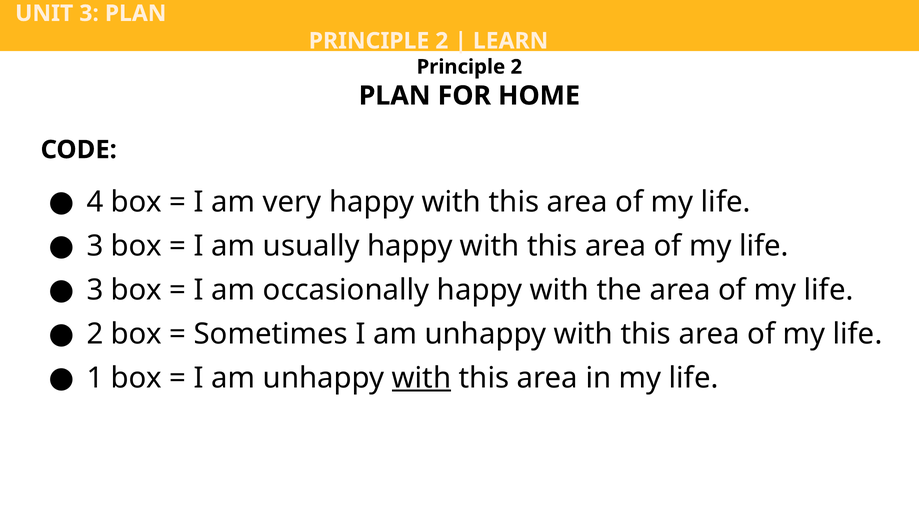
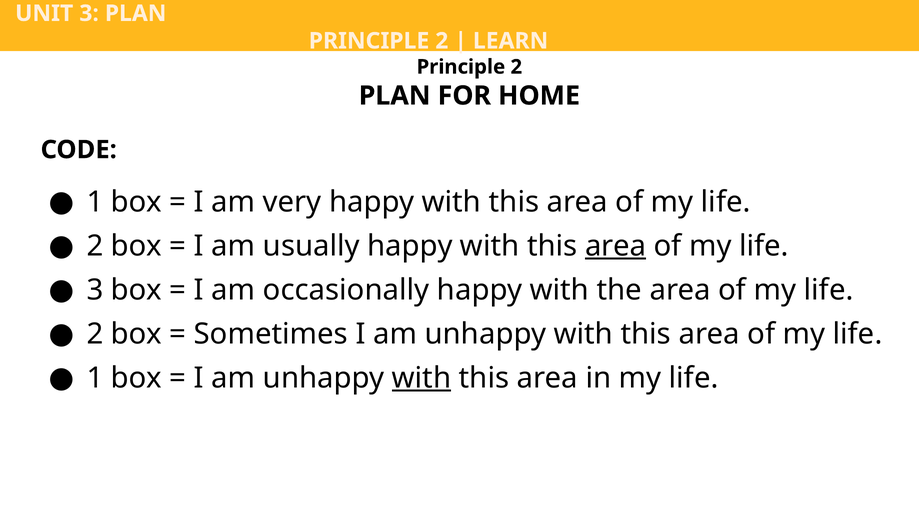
4: 4 -> 1 (95, 202)
3: 3 -> 2 (95, 246)
area underline: none -> present (616, 246)
